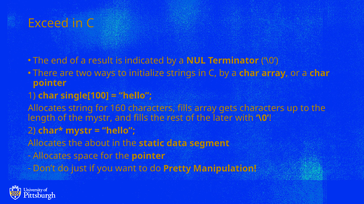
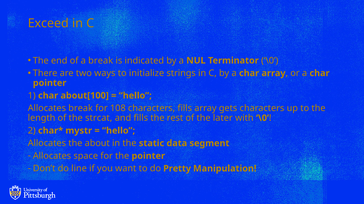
a result: result -> break (101, 61)
single[100: single[100 -> about[100 (85, 96)
Allocates string: string -> break (81, 109)
160: 160 -> 108 (118, 109)
the mystr: mystr -> strcat (99, 118)
just: just -> line (79, 169)
